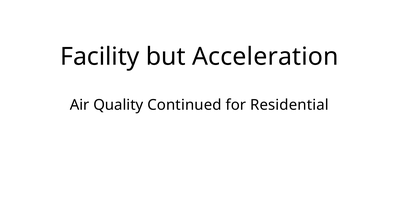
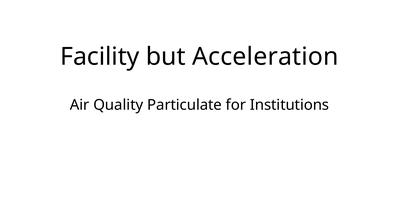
Continued: Continued -> Particulate (185, 105)
Residential: Residential -> Institutions (290, 105)
